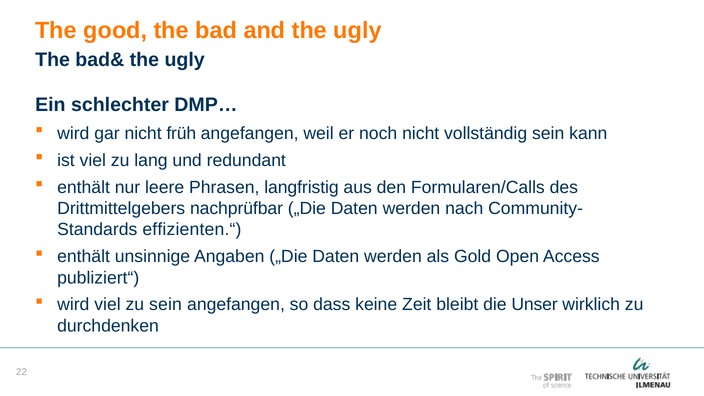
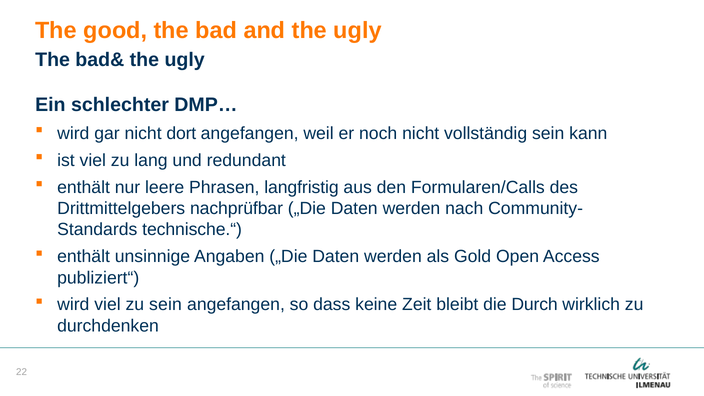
früh: früh -> dort (181, 133)
effizienten.“: effizienten.“ -> technische.“ (192, 230)
Unser: Unser -> Durch (535, 305)
